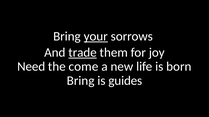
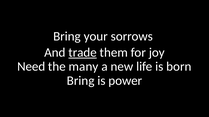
your underline: present -> none (96, 36)
come: come -> many (84, 67)
guides: guides -> power (125, 81)
